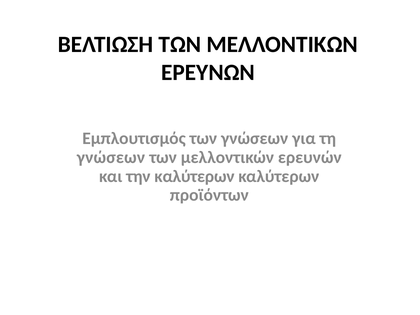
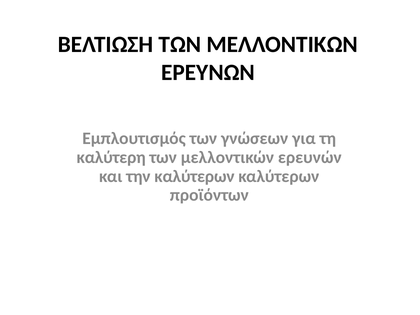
γνώσεων: γνώσεων -> καλύτερη (111, 157)
